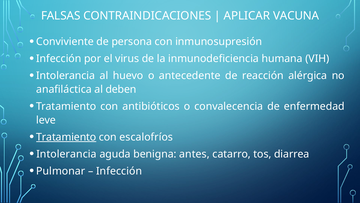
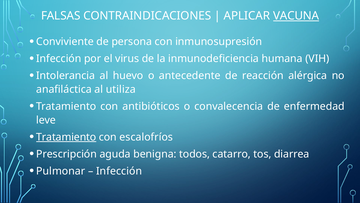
VACUNA underline: none -> present (296, 16)
deben: deben -> utiliza (121, 89)
Intolerancia: Intolerancia -> Prescripción (66, 154)
antes: antes -> todos (195, 154)
